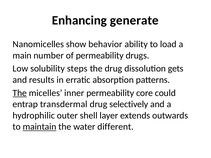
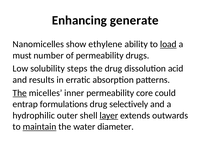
behavior: behavior -> ethylene (105, 44)
load underline: none -> present (168, 44)
main: main -> must (22, 56)
gets: gets -> acid (176, 69)
transdermal: transdermal -> formulations (64, 104)
layer underline: none -> present (109, 116)
different: different -> diameter (116, 127)
